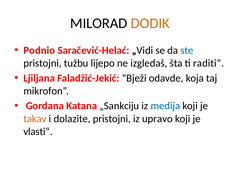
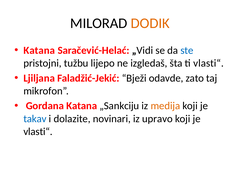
Podnio: Podnio -> Katana (39, 50)
ti raditi“: raditi“ -> vlasti“ (209, 63)
koja: koja -> zato (195, 78)
medija colour: blue -> orange (165, 106)
takav colour: orange -> blue (35, 119)
dolazite pristojni: pristojni -> novinari (112, 119)
